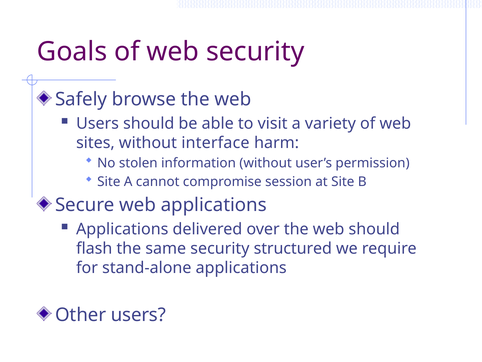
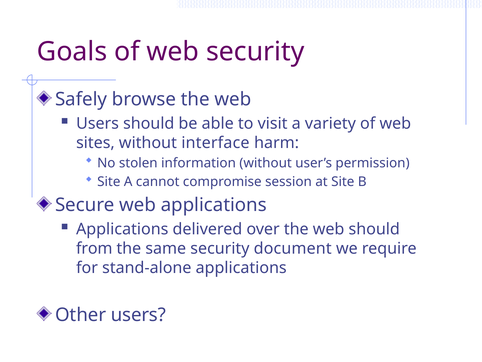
flash: flash -> from (94, 248)
structured: structured -> document (293, 248)
